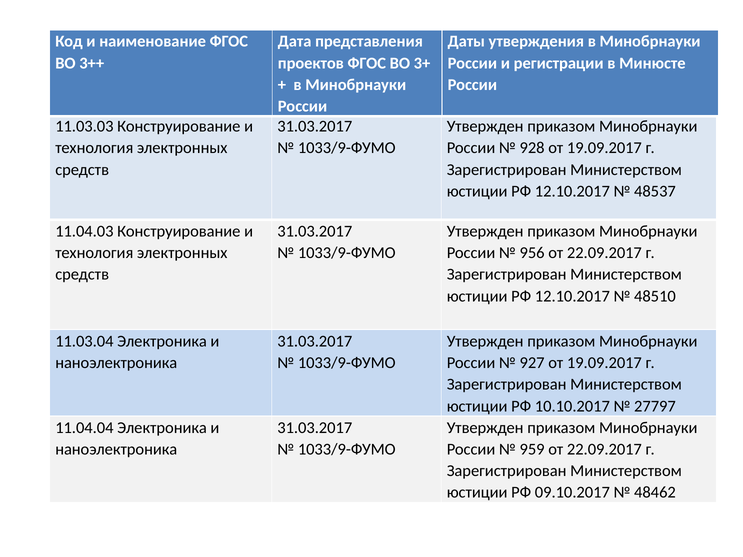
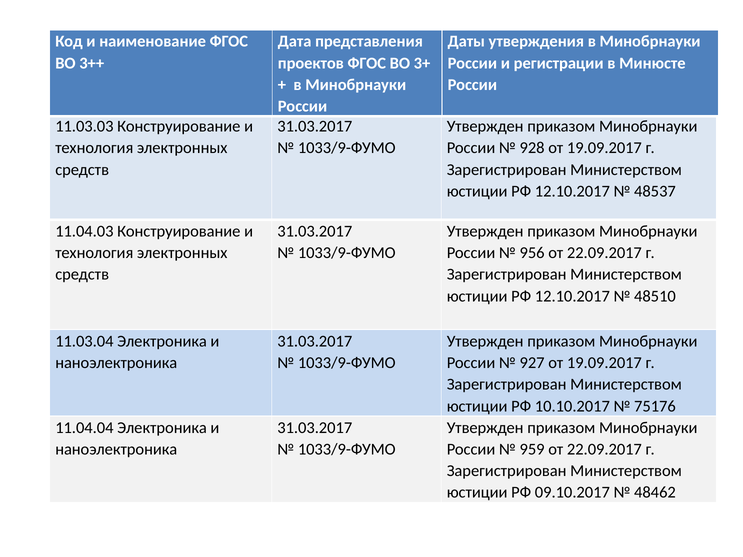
27797: 27797 -> 75176 (655, 406)
